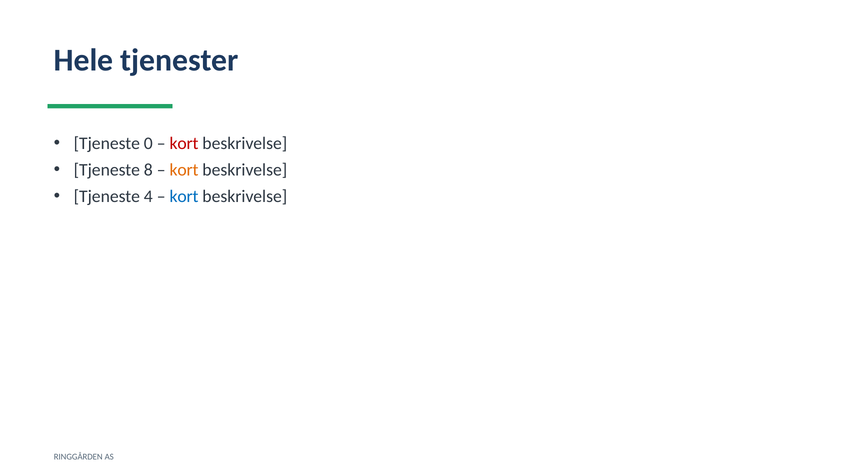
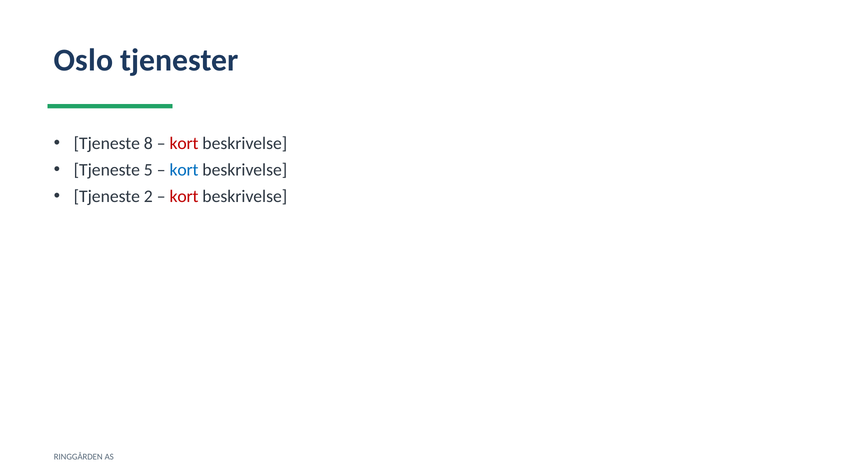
Hele: Hele -> Oslo (83, 60)
0: 0 -> 8 (148, 143)
8: 8 -> 5 (148, 170)
kort colour: orange -> blue (184, 170)
4: 4 -> 2 (148, 196)
kort colour: blue -> red (184, 196)
